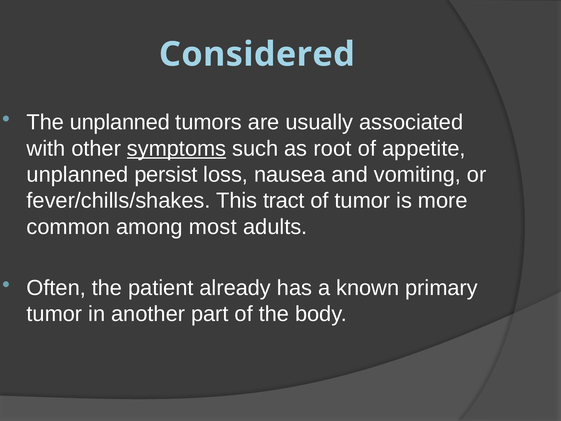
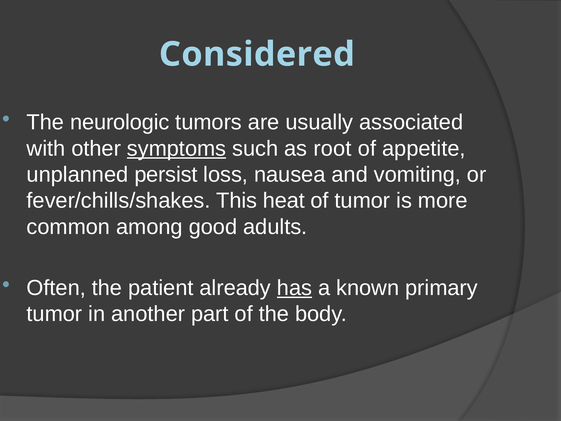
The unplanned: unplanned -> neurologic (120, 122)
tract: tract -> heat (284, 201)
most: most -> good (213, 227)
has underline: none -> present (295, 288)
